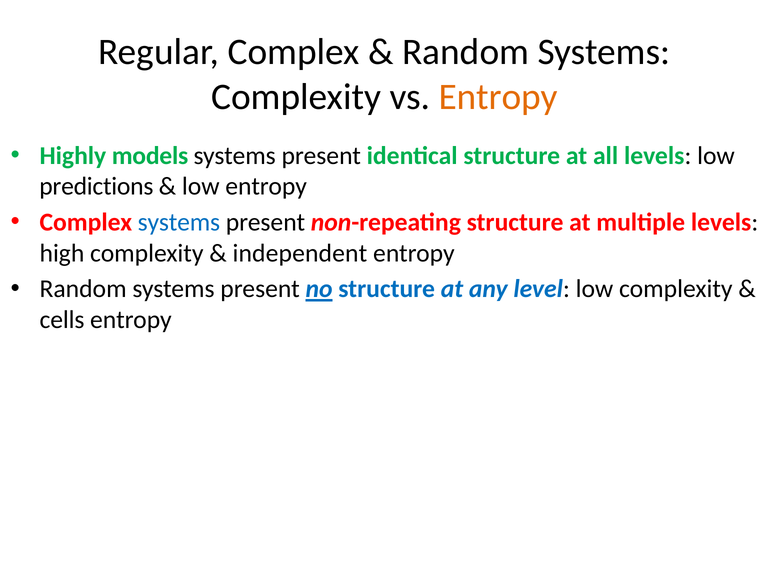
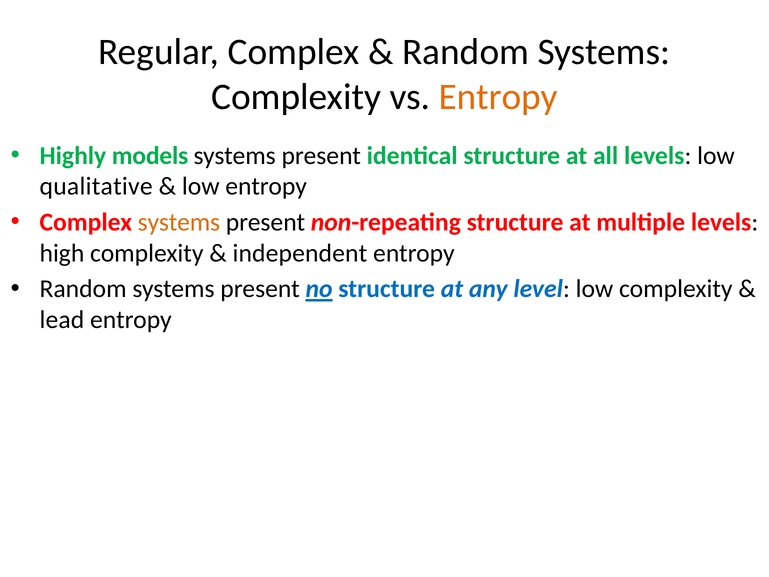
predictions: predictions -> qualitative (96, 186)
systems colour: blue -> orange (179, 222)
cells: cells -> lead (62, 320)
